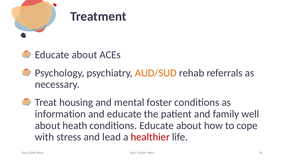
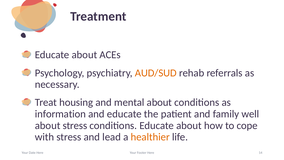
mental foster: foster -> about (159, 102)
about heath: heath -> stress (75, 125)
healthier colour: red -> orange (150, 137)
